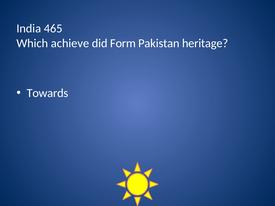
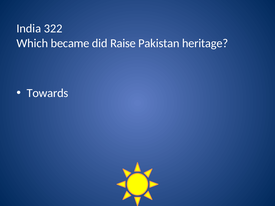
465: 465 -> 322 (53, 29)
achieve: achieve -> became (70, 43)
Form: Form -> Raise (123, 43)
